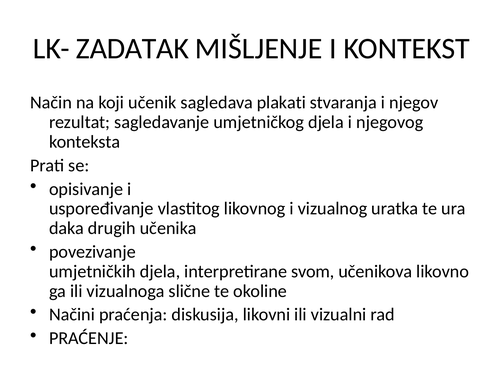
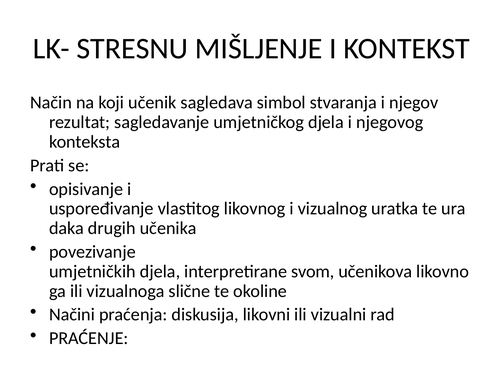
ZADATAK: ZADATAK -> STRESNU (132, 49)
plakati: plakati -> simbol (281, 103)
